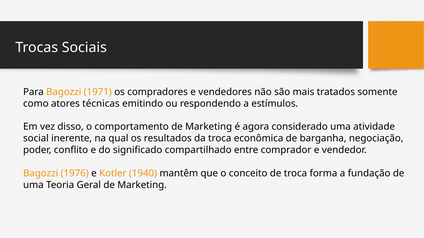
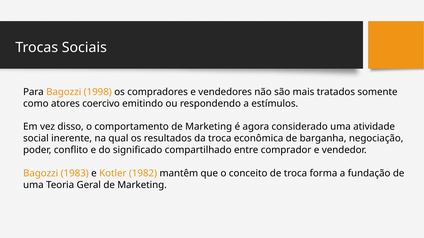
1971: 1971 -> 1998 (98, 92)
técnicas: técnicas -> coercivo (101, 104)
1976: 1976 -> 1983 (75, 174)
1940: 1940 -> 1982 (143, 174)
